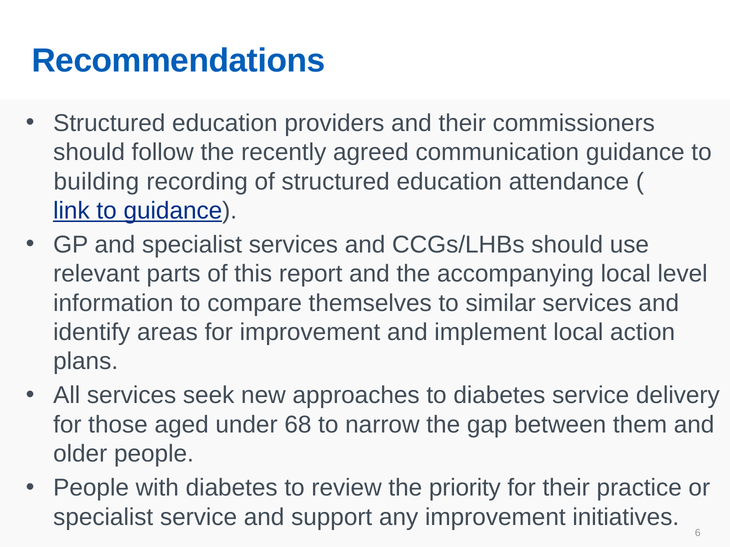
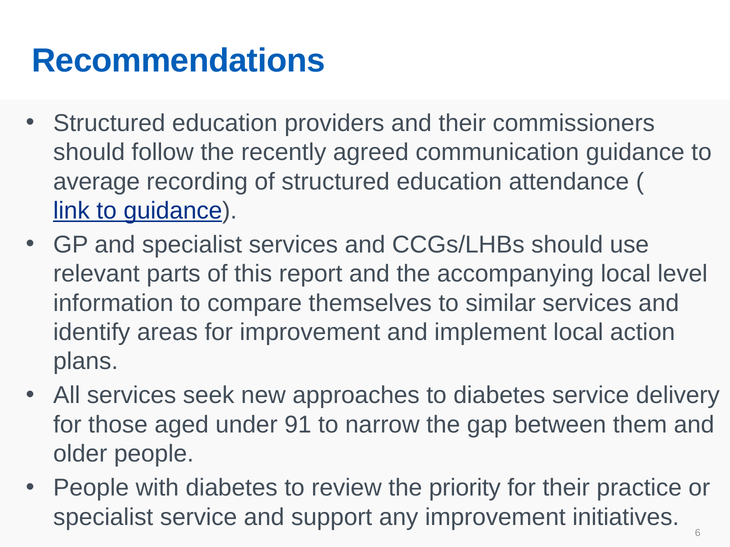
building: building -> average (97, 182)
68: 68 -> 91 (298, 425)
